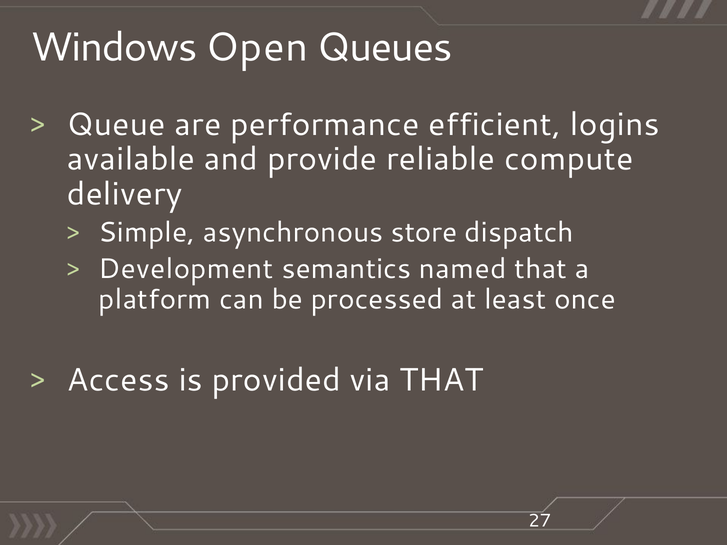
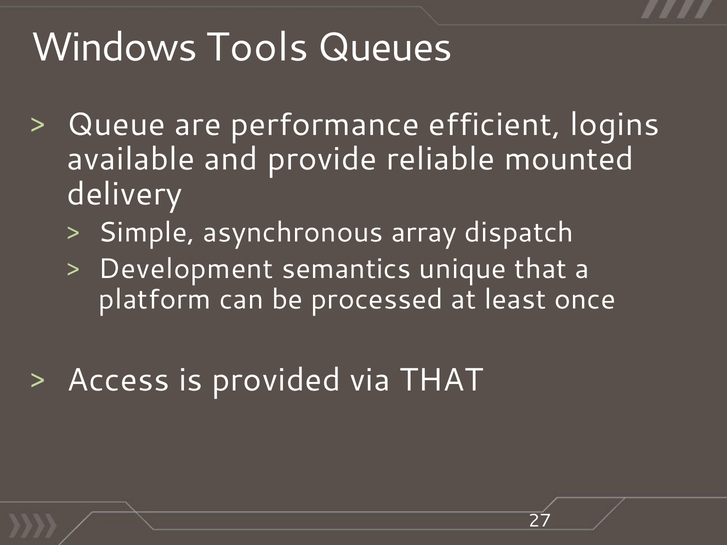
Open: Open -> Tools (257, 47)
compute: compute -> mounted (569, 159)
store: store -> array (424, 233)
named: named -> unique (463, 269)
